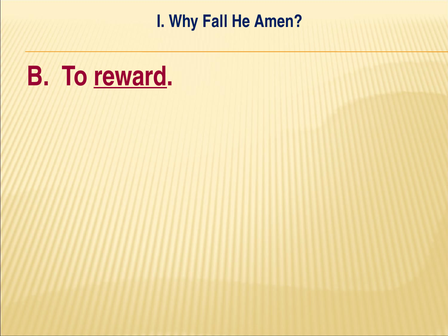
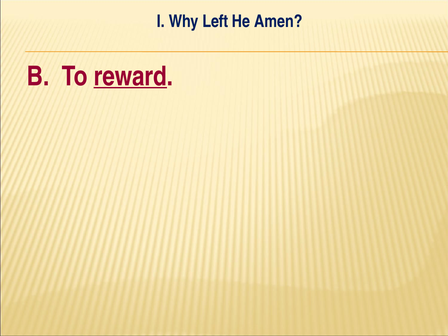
Fall: Fall -> Left (215, 21)
